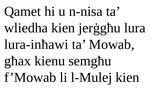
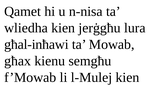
lura-inħawi: lura-inħawi -> għal-inħawi (36, 45)
